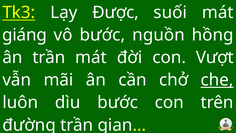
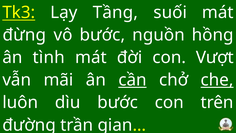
Được: Được -> Tầng (115, 12)
giáng: giáng -> đừng (24, 35)
ân trần: trần -> tình (49, 57)
cần underline: none -> present (132, 80)
